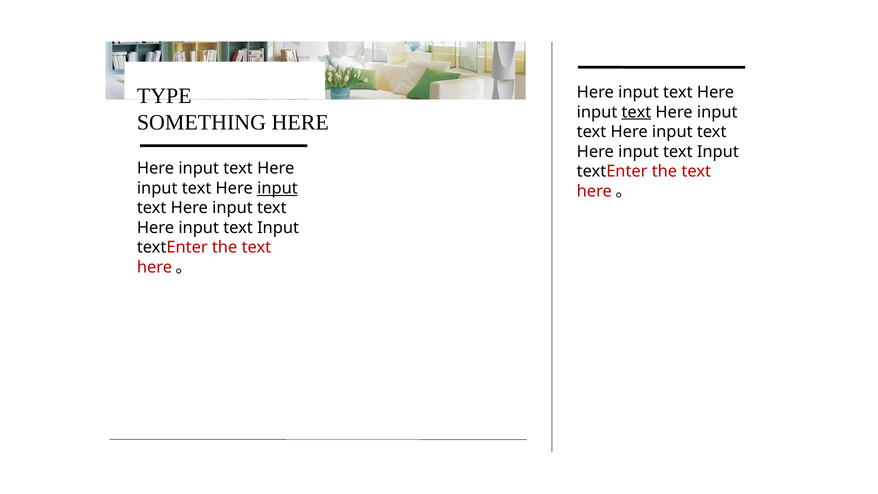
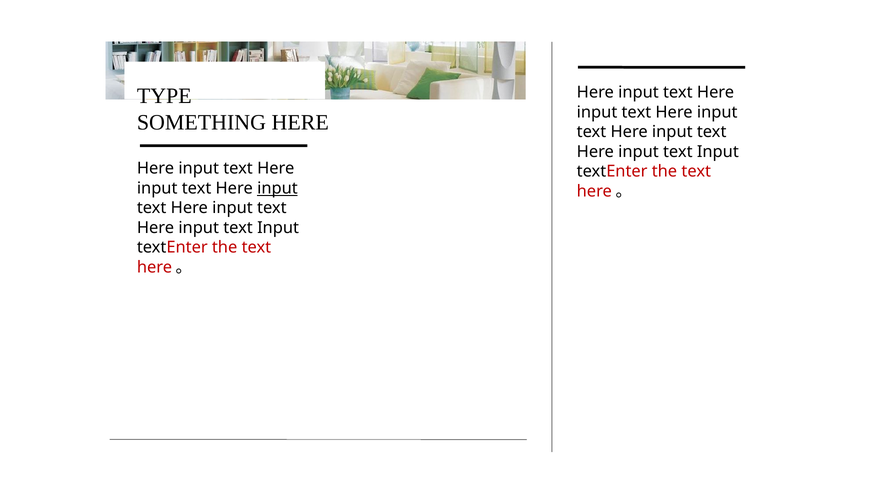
text underline: present -> none (636, 112)
